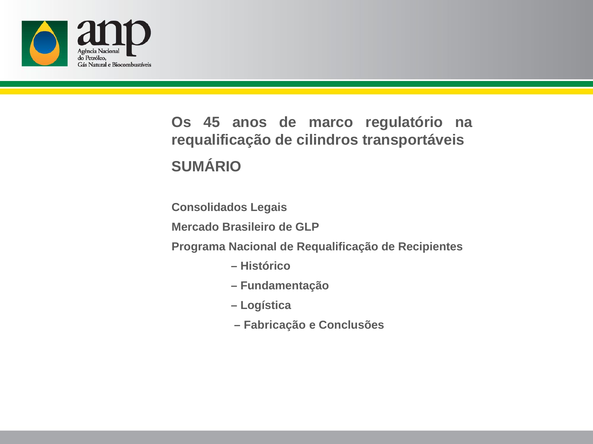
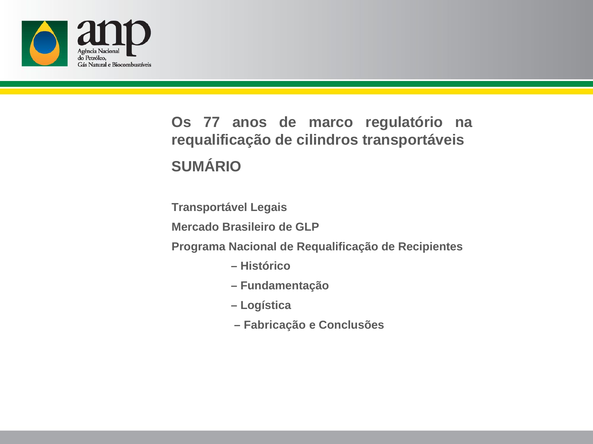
45: 45 -> 77 (212, 122)
Consolidados: Consolidados -> Transportável (209, 208)
